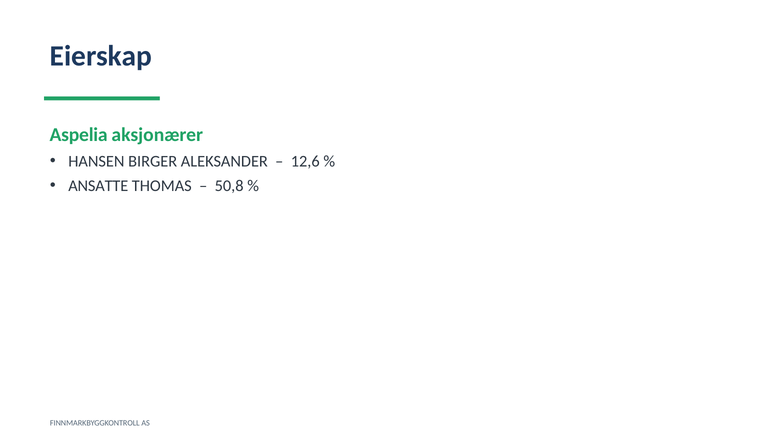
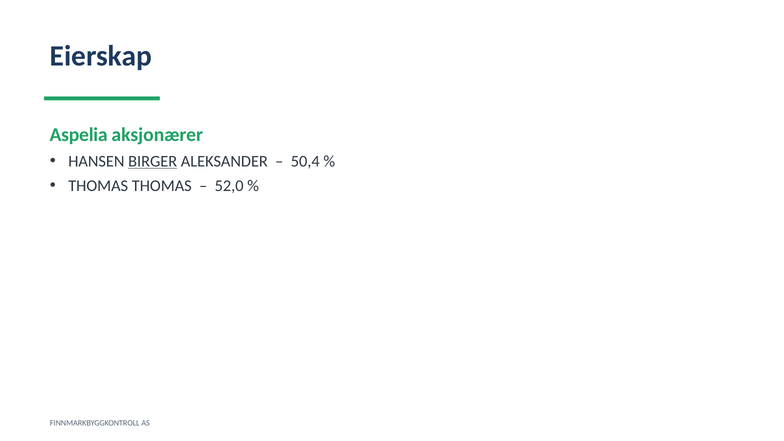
BIRGER underline: none -> present (153, 161)
12,6: 12,6 -> 50,4 (305, 161)
ANSATTE: ANSATTE -> THOMAS (98, 186)
50,8: 50,8 -> 52,0 (229, 186)
